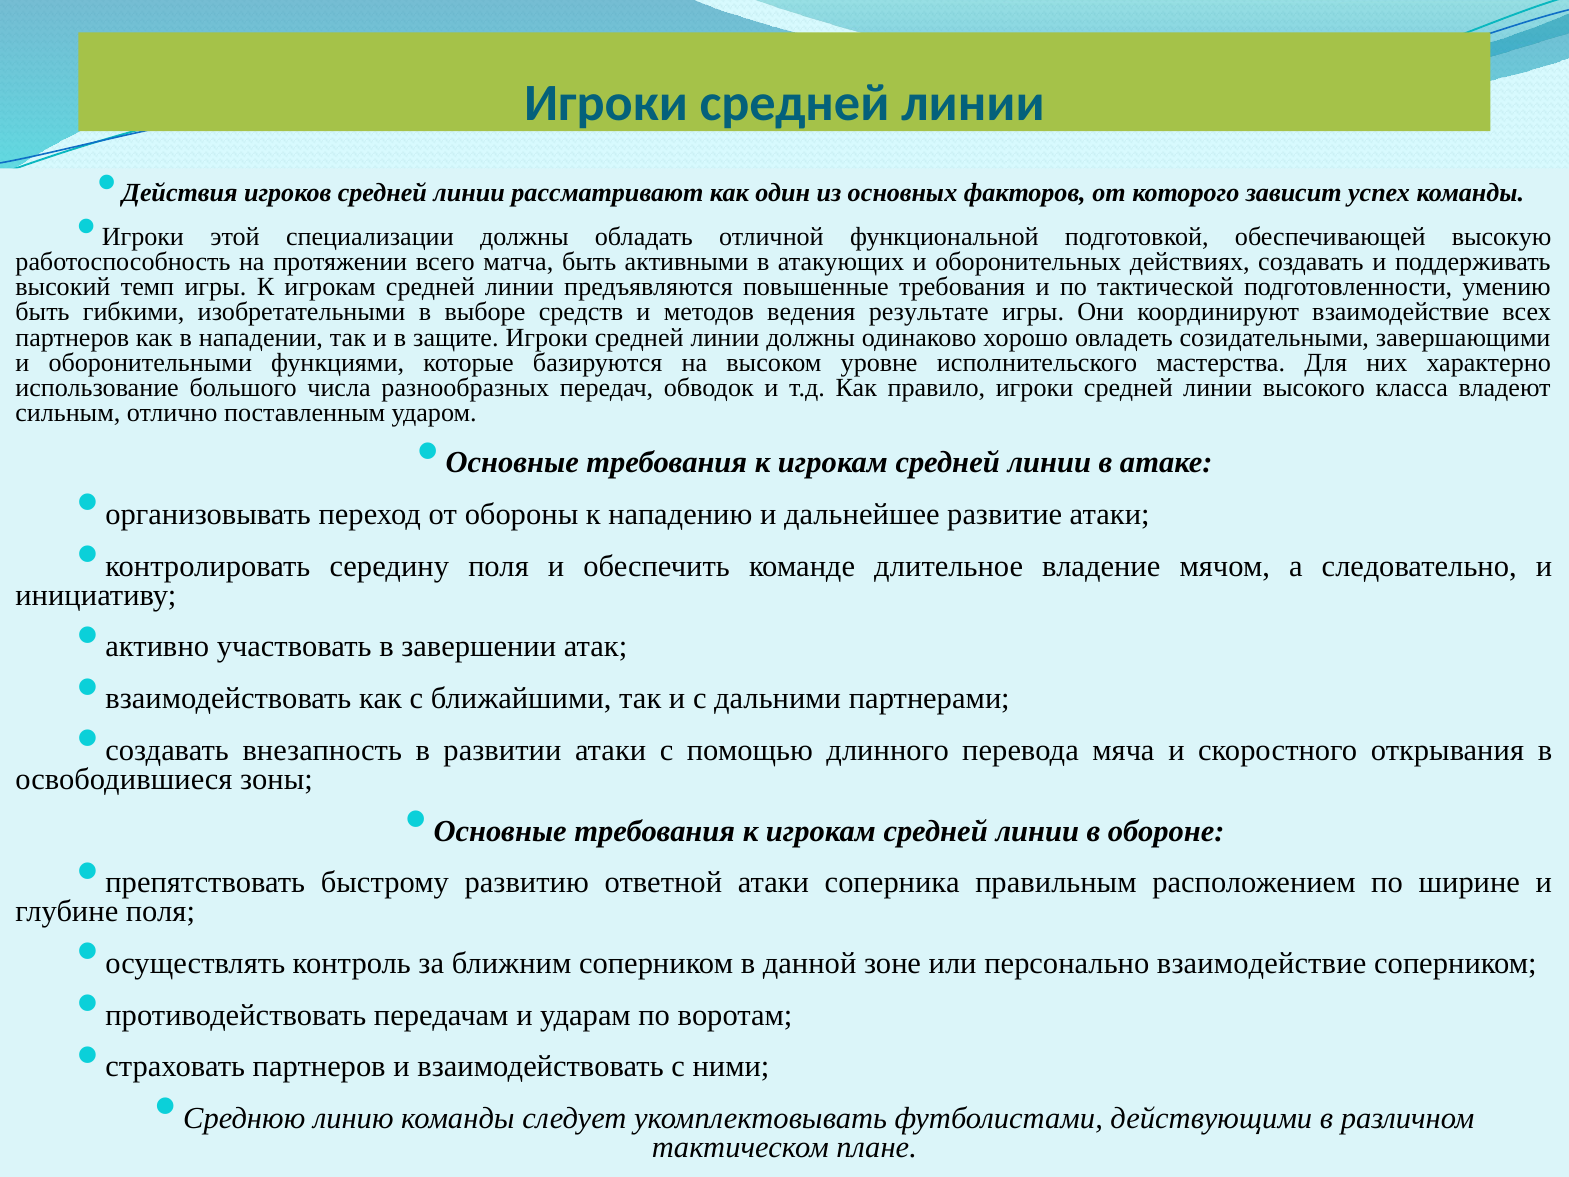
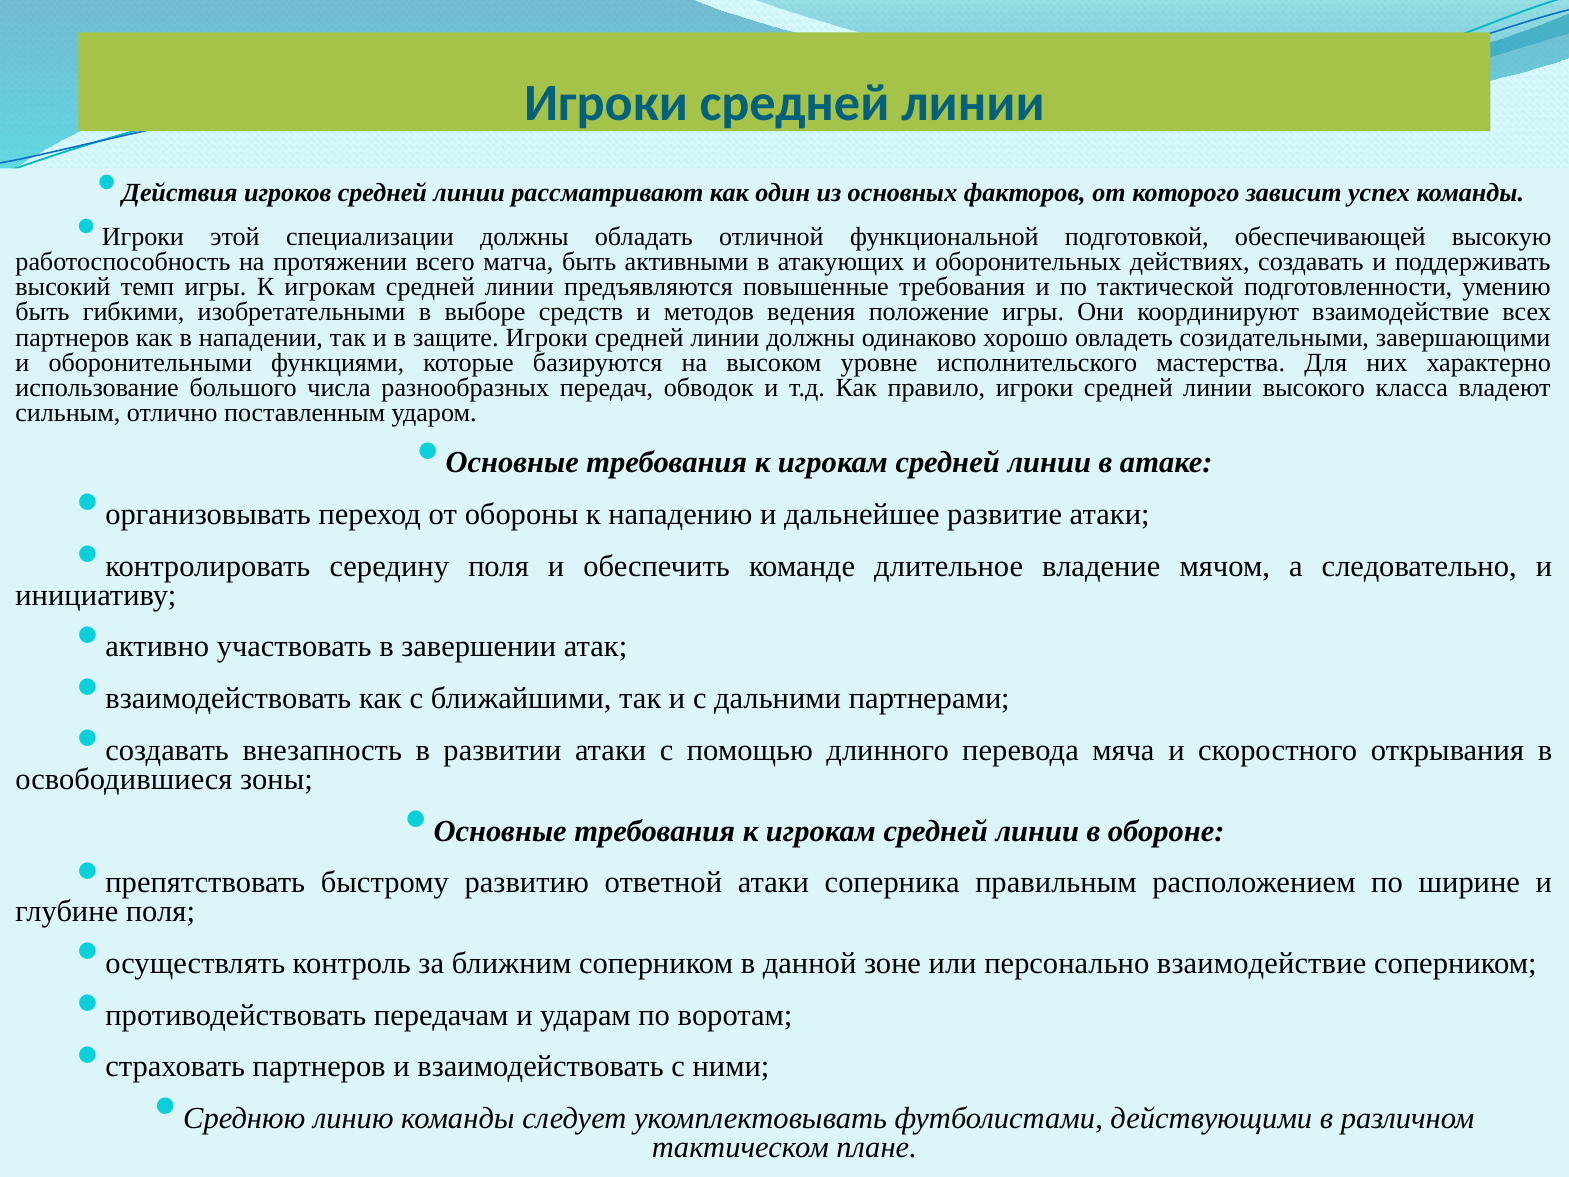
результате: результате -> положение (929, 312)
